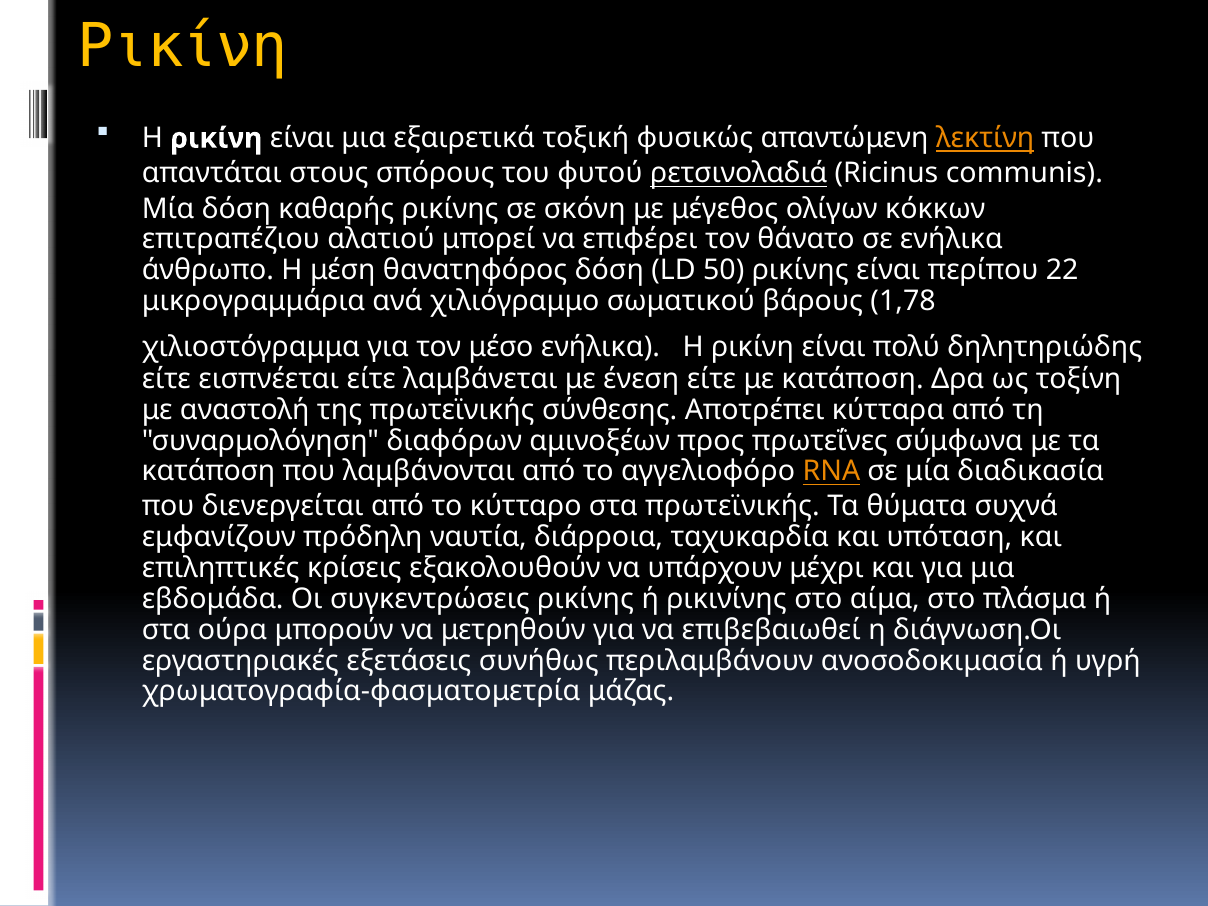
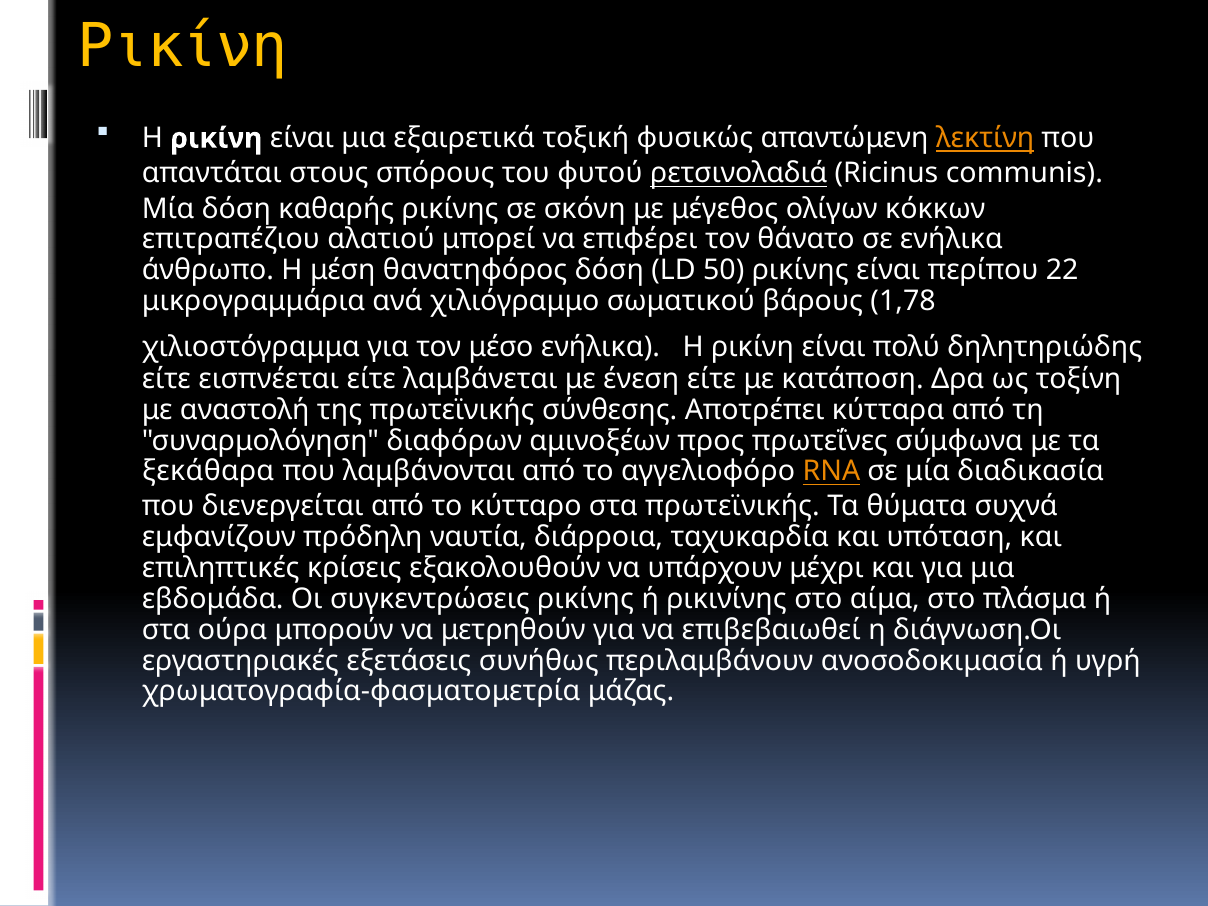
κατάποση: κατάποση -> ξεκάθαρα (208, 471)
